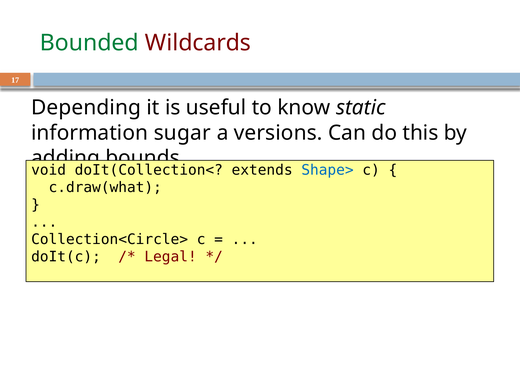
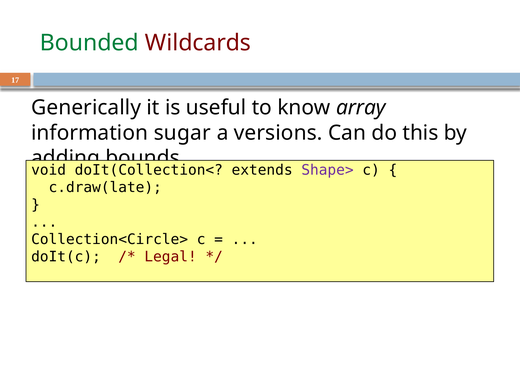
Depending: Depending -> Generically (86, 108)
static: static -> array (361, 108)
Shape> colour: blue -> purple (327, 170)
c.draw(what: c.draw(what -> c.draw(late (105, 187)
